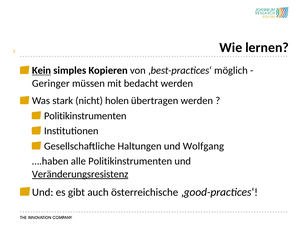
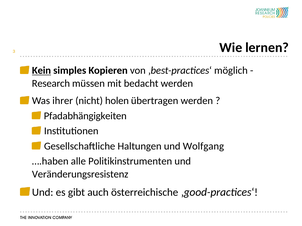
Geringer: Geringer -> Research (51, 84)
stark: stark -> ihrer (63, 101)
Politikinstrumenten: Politikinstrumenten -> Pfadabhängigkeiten (85, 116)
Veränderungsresistenz underline: present -> none (80, 174)
